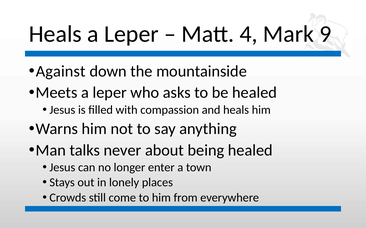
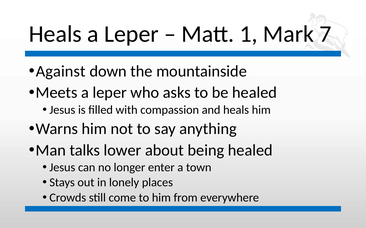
4: 4 -> 1 (249, 34)
9: 9 -> 7 (325, 34)
never: never -> lower (122, 151)
